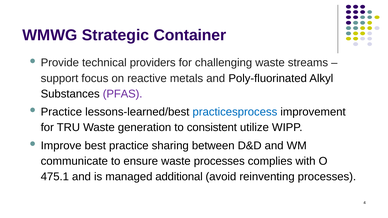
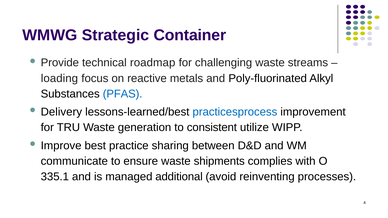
providers: providers -> roadmap (153, 63)
support: support -> loading (59, 78)
PFAS colour: purple -> blue (123, 94)
Practice: Practice -> Delivery (61, 112)
waste processes: processes -> shipments (219, 161)
475.1: 475.1 -> 335.1 (55, 177)
